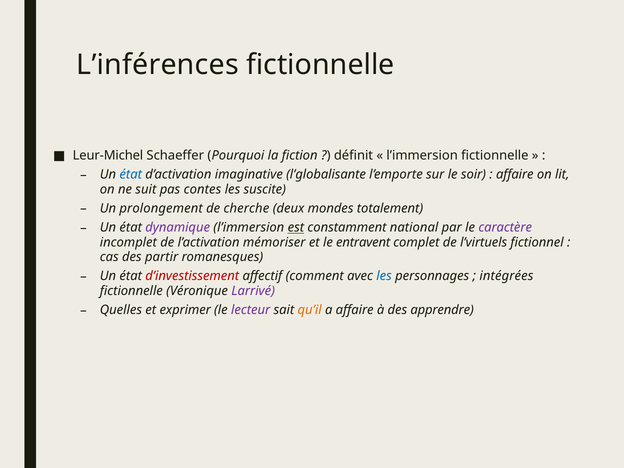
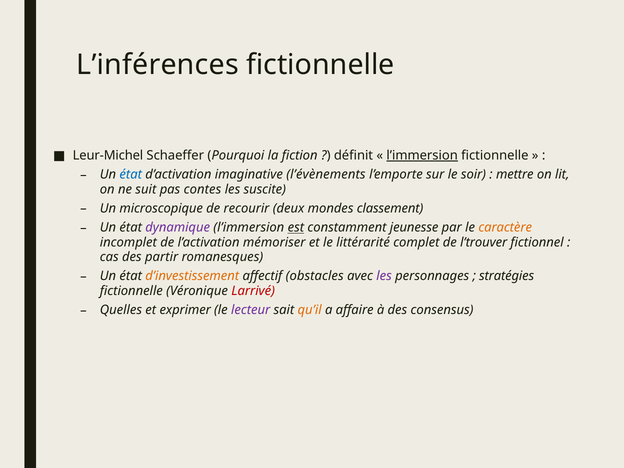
l’immersion underline: none -> present (422, 155)
l’globalisante: l’globalisante -> l’évènements (326, 175)
affaire: affaire -> mettre (515, 175)
prolongement: prolongement -> microscopique (161, 208)
cherche: cherche -> recourir (246, 208)
totalement: totalement -> classement (390, 208)
national: national -> jeunesse (414, 228)
caractère colour: purple -> orange (505, 228)
entravent: entravent -> littérarité (363, 242)
l’virtuels: l’virtuels -> l’trouver (484, 242)
d’investissement colour: red -> orange (192, 276)
comment: comment -> obstacles (315, 276)
les colour: blue -> purple (384, 276)
intégrées: intégrées -> stratégies (507, 276)
Larrivé colour: purple -> red (253, 291)
apprendre: apprendre -> consensus (442, 310)
